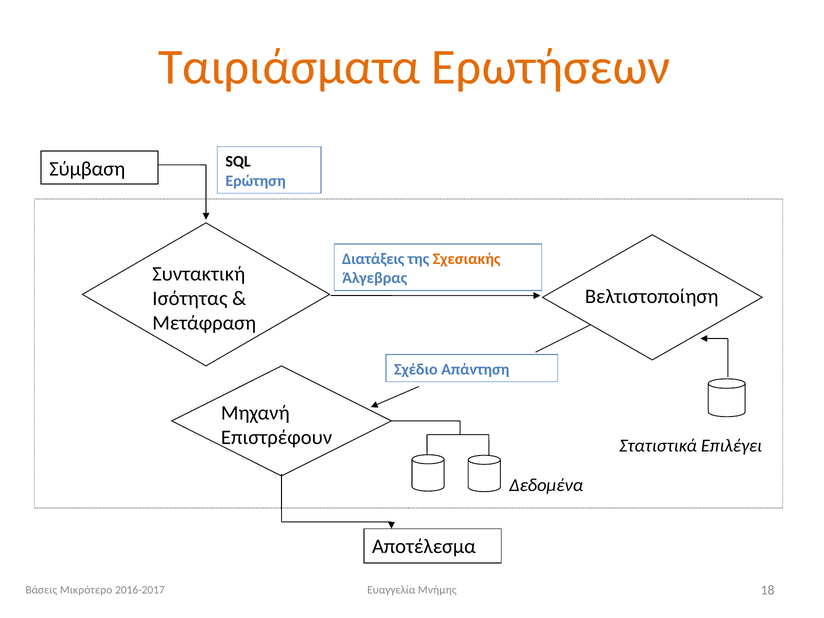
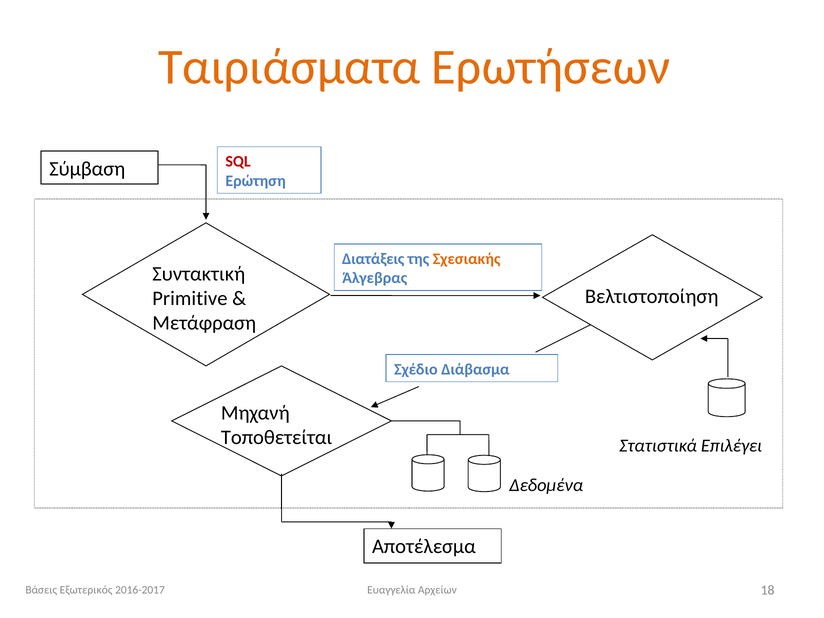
SQL colour: black -> red (238, 162)
Ισότητας: Ισότητας -> Primitive (190, 298)
Απάντηση: Απάντηση -> Διάβασμα (475, 369)
Επιστρέφουν: Επιστρέφουν -> Τοποθετείται (277, 438)
Μικρότερο: Μικρότερο -> Εξωτερικός (86, 590)
Μνήμης: Μνήμης -> Αρχείων (437, 590)
